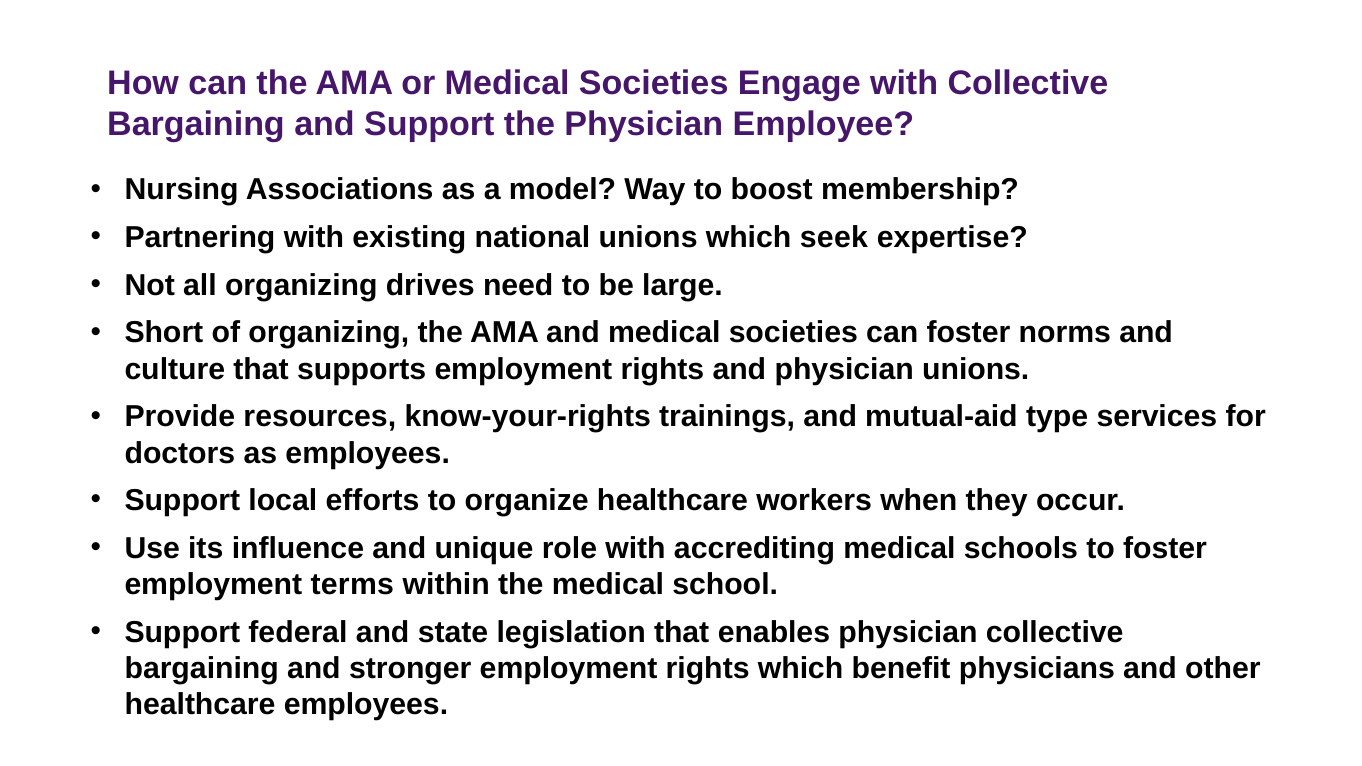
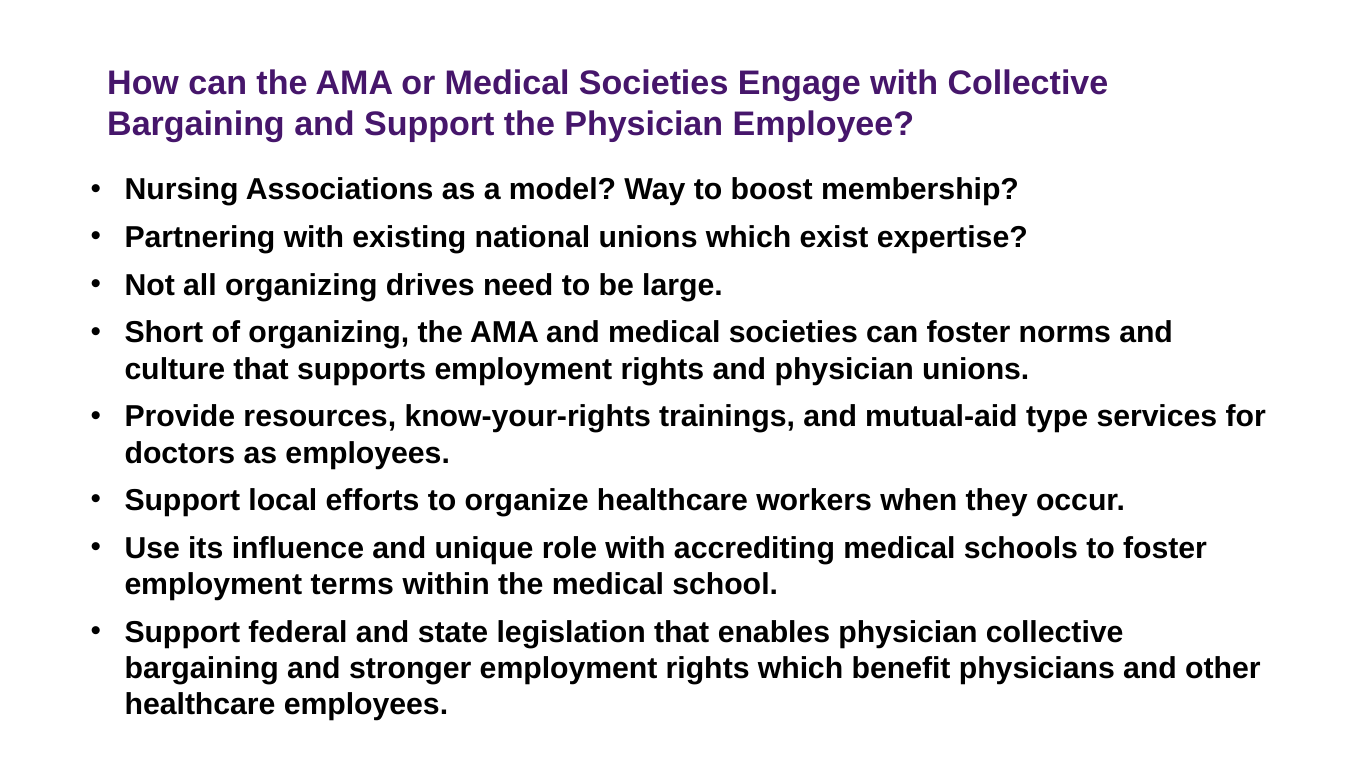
seek: seek -> exist (834, 238)
